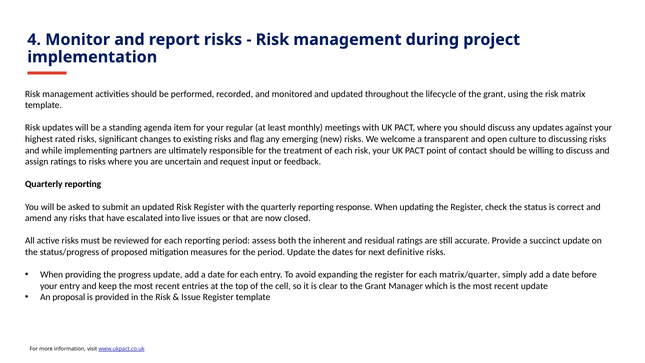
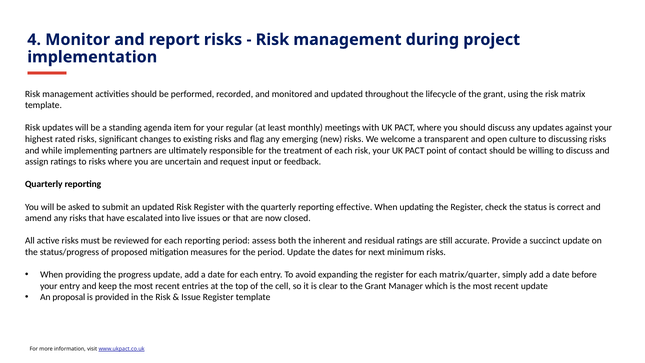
response: response -> effective (354, 207)
definitive: definitive -> minimum (406, 252)
